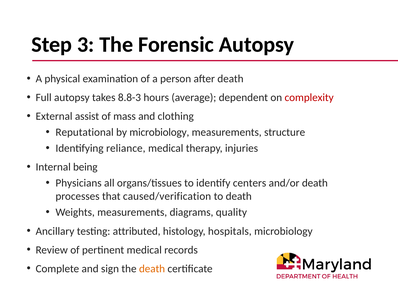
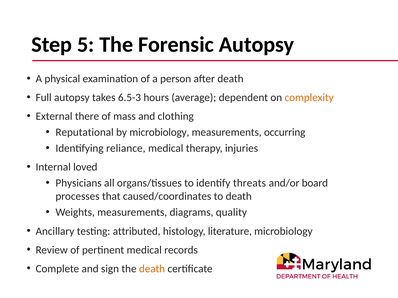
3: 3 -> 5 (86, 45)
8.8-3: 8.8-3 -> 6.5-3 (129, 98)
complexity colour: red -> orange (309, 98)
assist: assist -> there (87, 117)
structure: structure -> occurring (285, 133)
being: being -> loved (85, 167)
centers: centers -> threats (250, 183)
and/or death: death -> board (315, 183)
caused/verification: caused/verification -> caused/coordinates (167, 197)
hospitals: hospitals -> literature (230, 232)
